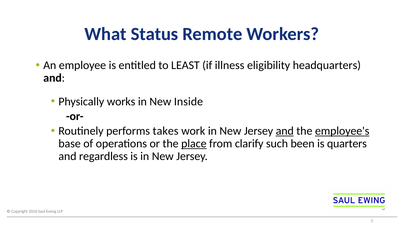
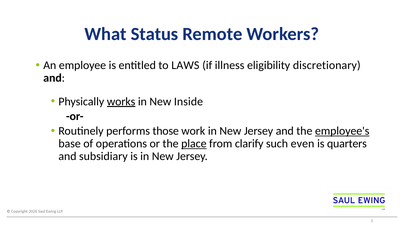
LEAST: LEAST -> LAWS (185, 65)
headquarters: headquarters -> discretionary (327, 65)
works underline: none -> present (121, 102)
takes: takes -> those (166, 131)
and underline: present -> none (285, 131)
been: been -> even (302, 144)
regardless: regardless -> subsidiary (103, 157)
